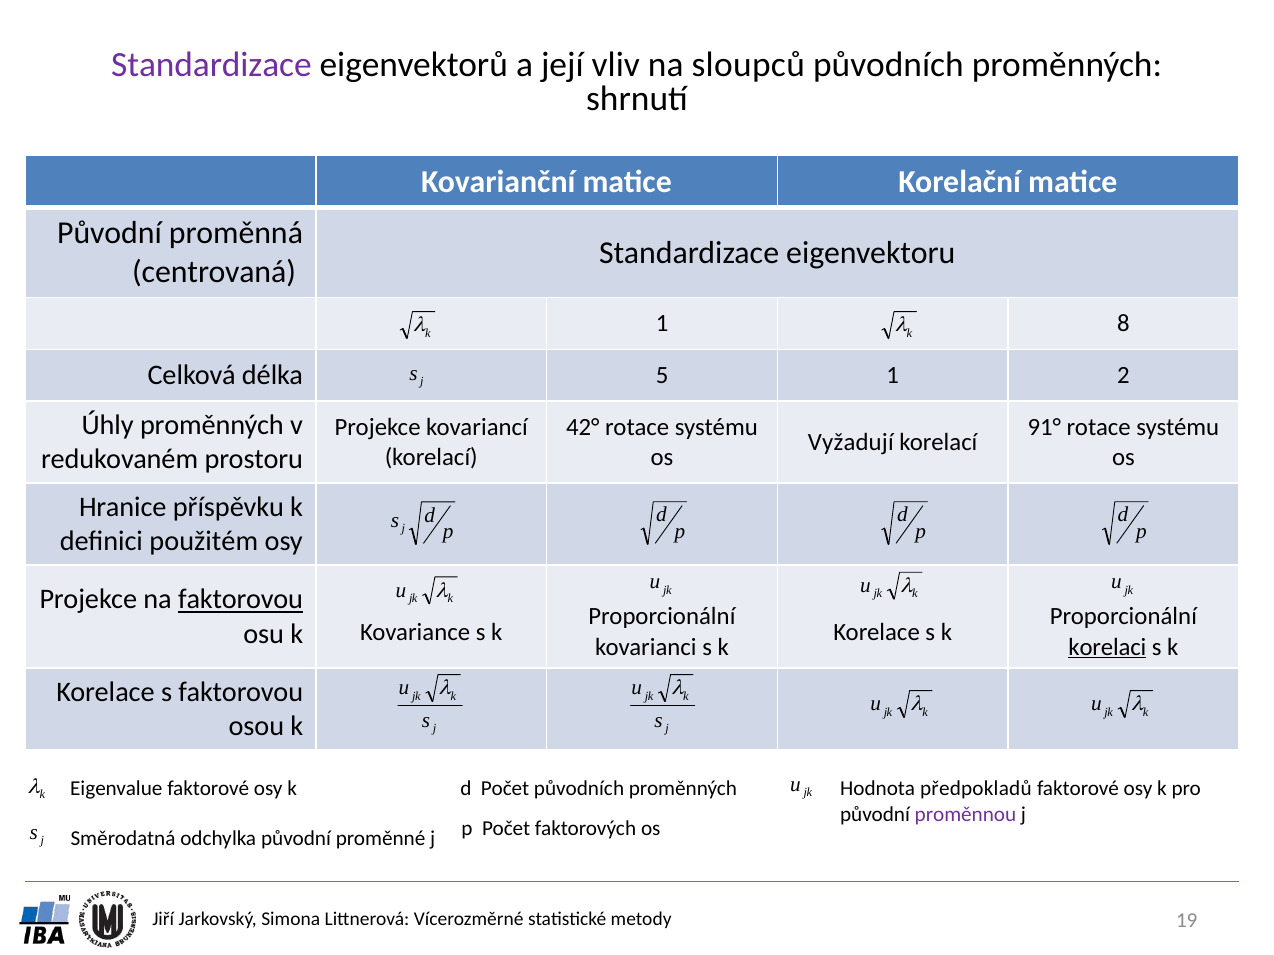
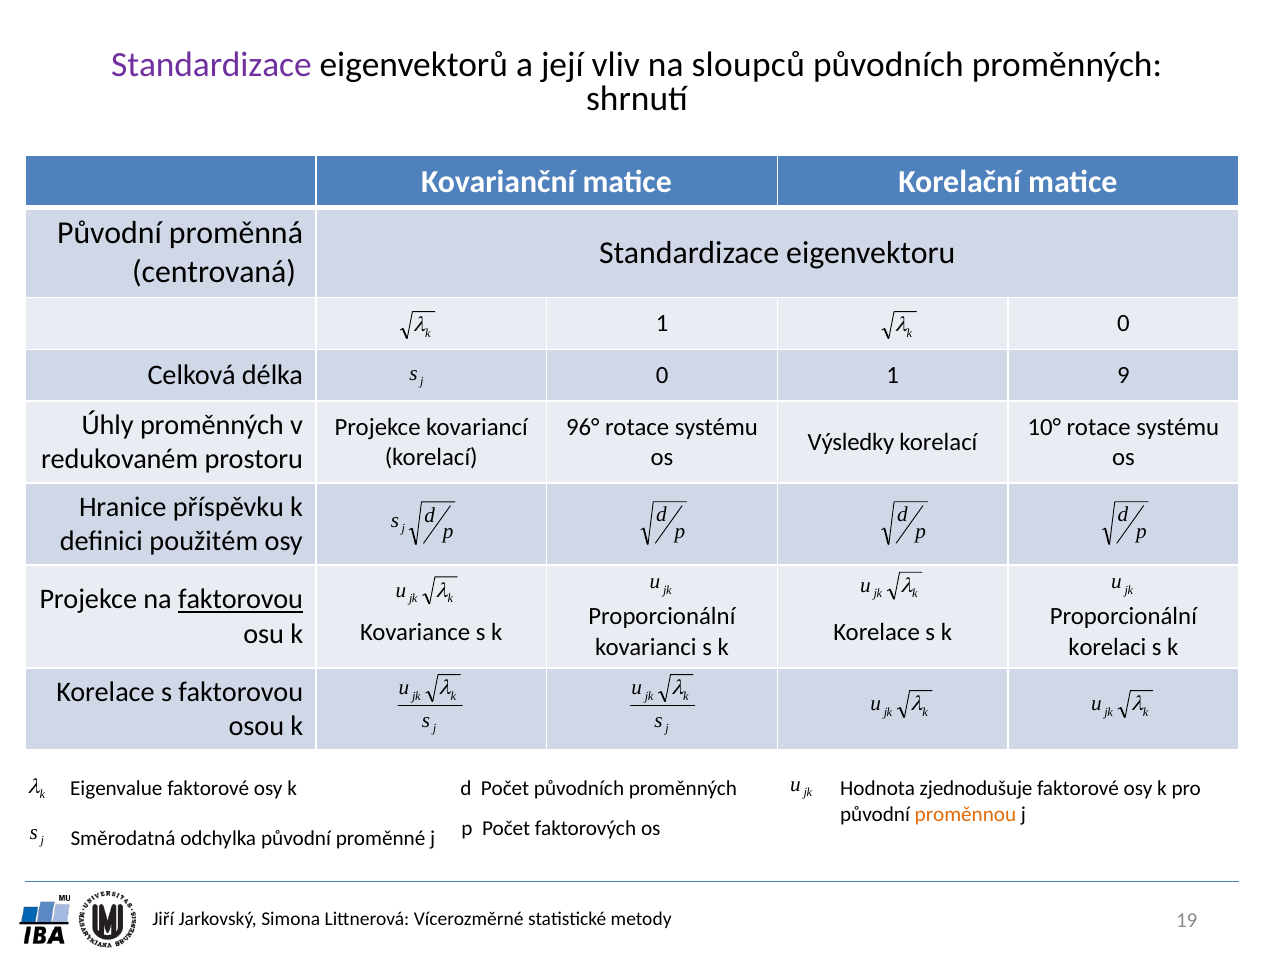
1 8: 8 -> 0 (1123, 324)
délka 5: 5 -> 0 (662, 376)
2: 2 -> 9 (1123, 376)
42°: 42° -> 96° (583, 427)
91°: 91° -> 10° (1044, 427)
Vyžadují: Vyžadují -> Výsledky (851, 442)
korelaci underline: present -> none (1107, 647)
předpokladů: předpokladů -> zjednodušuje (976, 789)
proměnnou colour: purple -> orange (965, 815)
